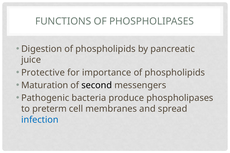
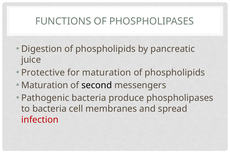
for importance: importance -> maturation (107, 73)
to preterm: preterm -> bacteria (49, 109)
infection colour: blue -> red (40, 120)
